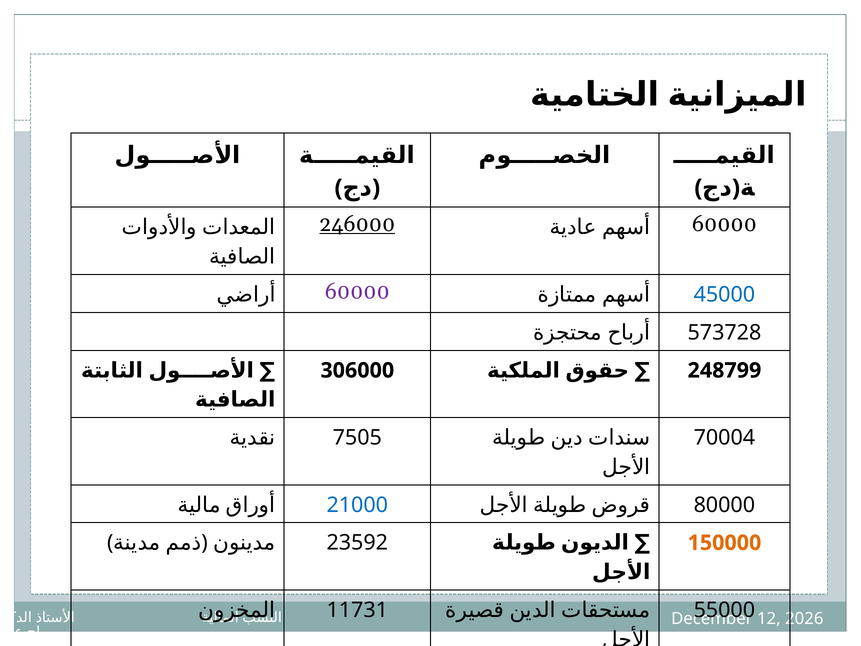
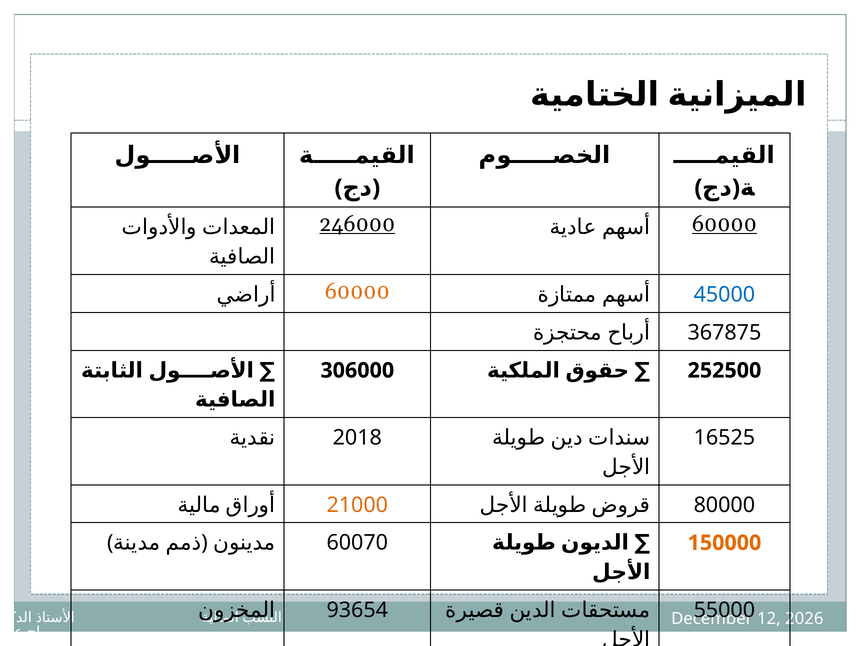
60000 underline: none -> present (724, 224)
60000 colour: purple -> orange (357, 291)
573728: 573728 -> 367875 (724, 332)
248799: 248799 -> 252500 (724, 370)
7505: 7505 -> 2018 (357, 438)
70004: 70004 -> 16525 (724, 438)
21000 colour: blue -> orange (357, 505)
23592: 23592 -> 60070 (357, 543)
11731: 11731 -> 93654 (357, 610)
